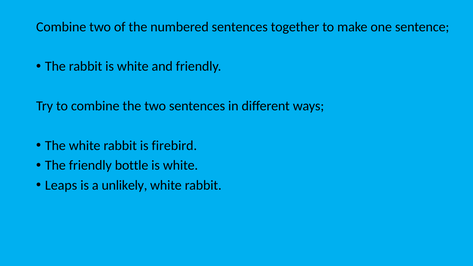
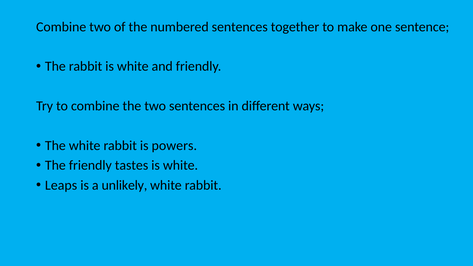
firebird: firebird -> powers (174, 146)
bottle: bottle -> tastes (132, 165)
